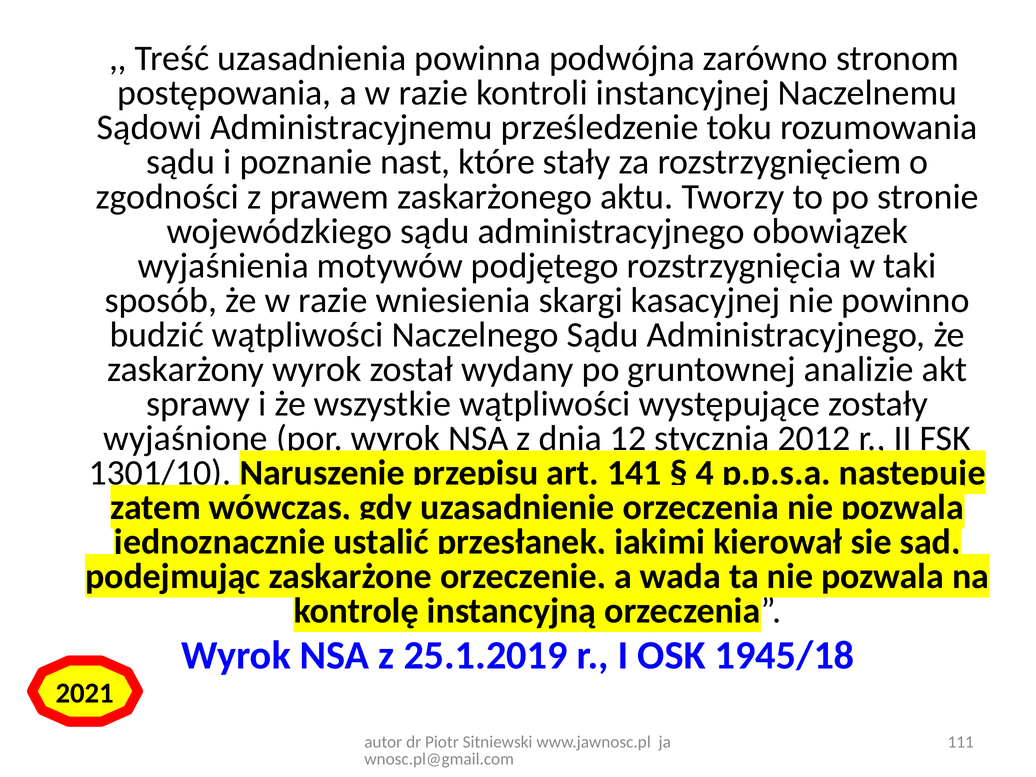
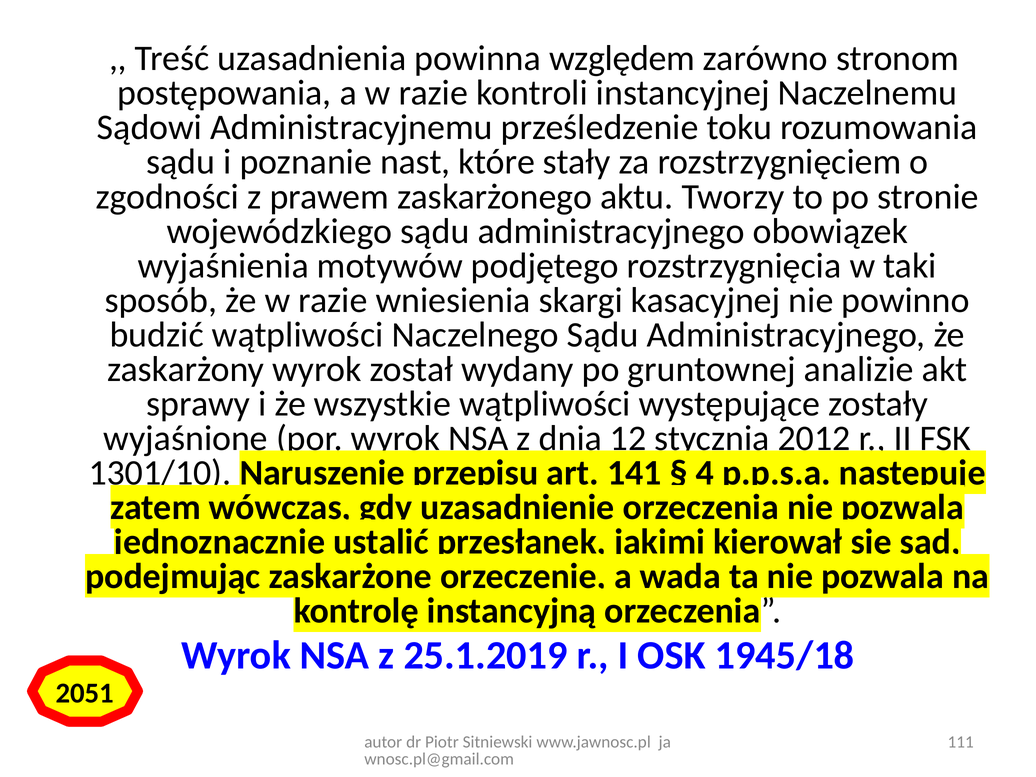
podwójna: podwójna -> względem (622, 59)
2021: 2021 -> 2051 (85, 693)
